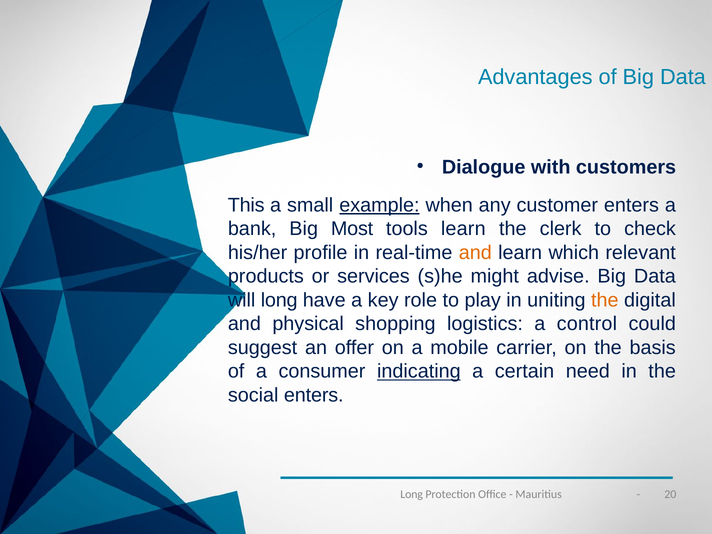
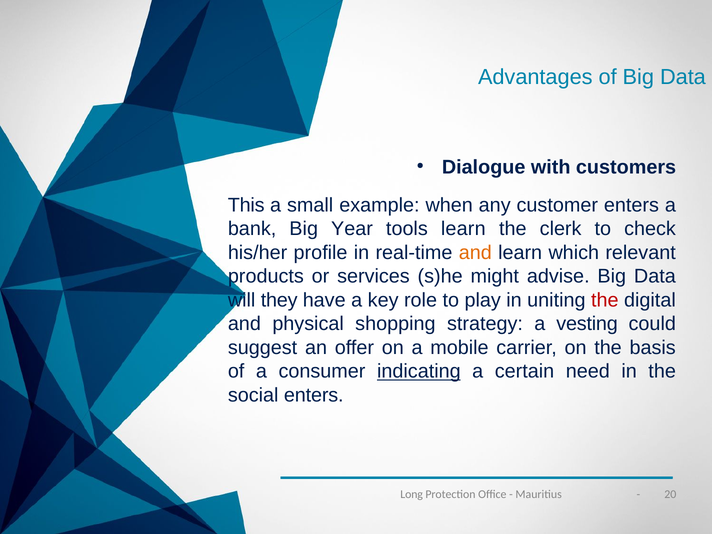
example underline: present -> none (379, 205)
Most: Most -> Year (352, 229)
will long: long -> they (279, 300)
the colour: orange -> red (605, 300)
logistics: logistics -> strategy (485, 324)
control: control -> vesting (587, 324)
